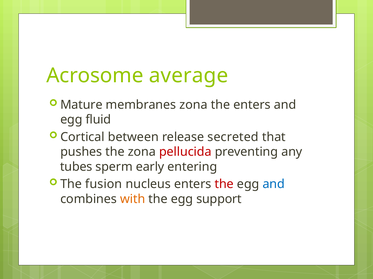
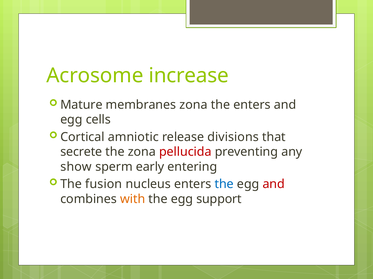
average: average -> increase (189, 76)
fluid: fluid -> cells (98, 120)
between: between -> amniotic (133, 137)
secreted: secreted -> divisions (233, 137)
pushes: pushes -> secrete (81, 152)
tubes: tubes -> show (76, 167)
the colour: red -> blue (224, 185)
and colour: blue -> red (274, 185)
